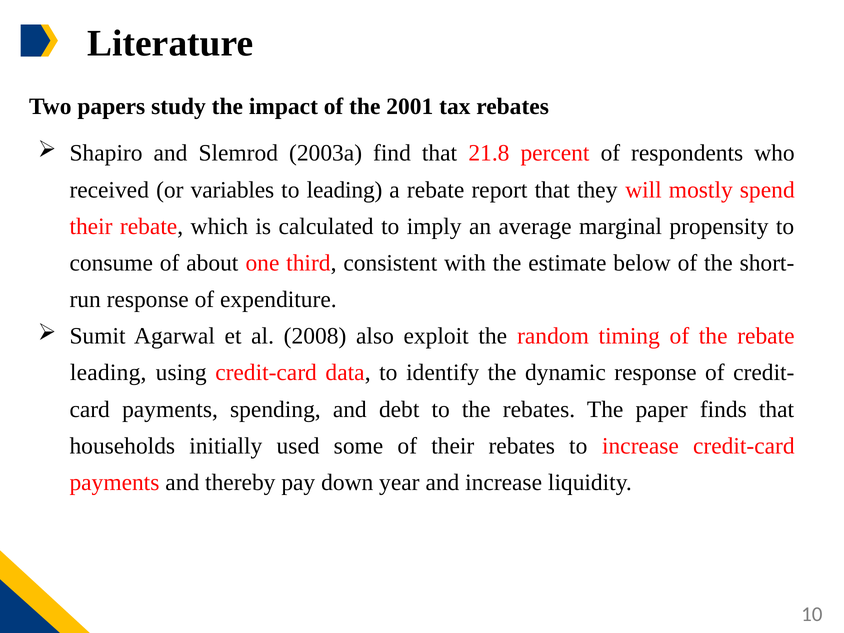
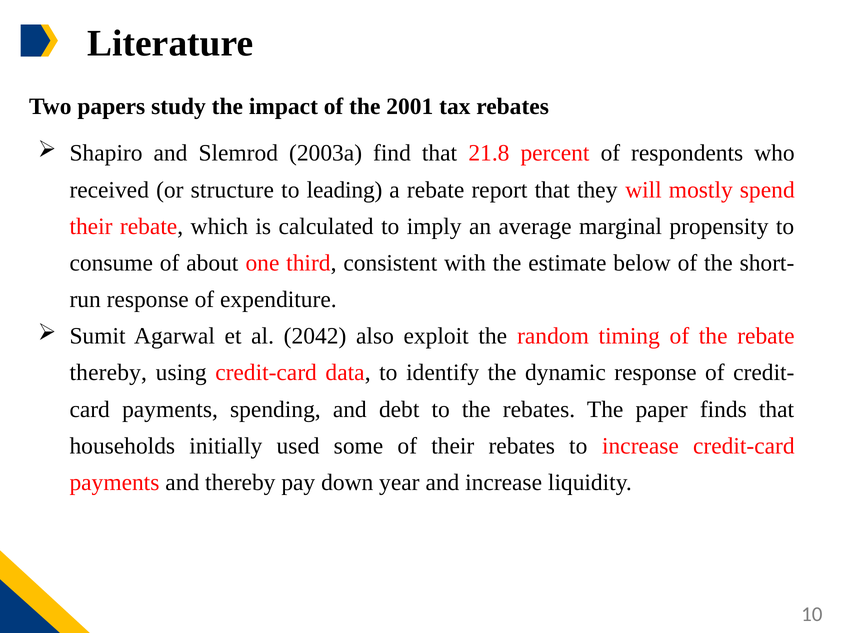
variables: variables -> structure (232, 190)
2008: 2008 -> 2042 (315, 336)
leading: leading -> thereby (108, 373)
